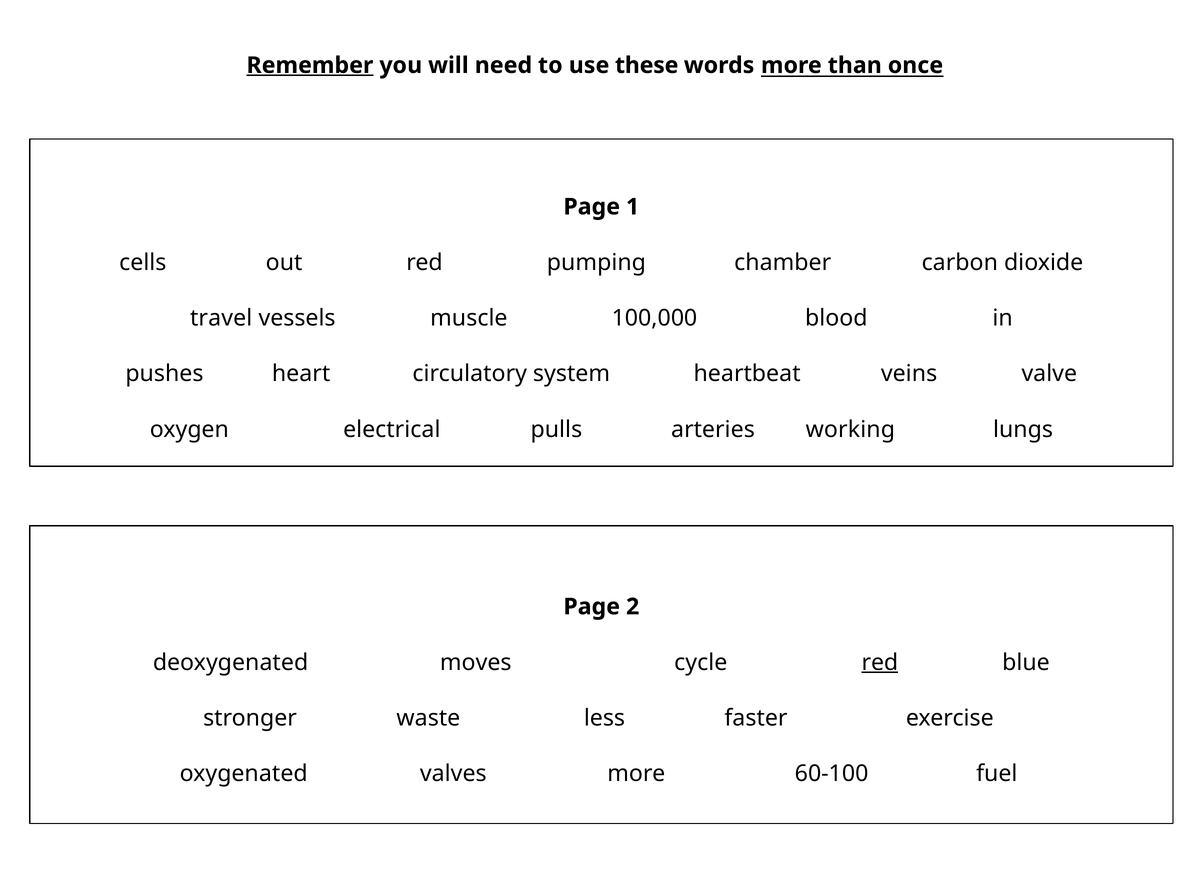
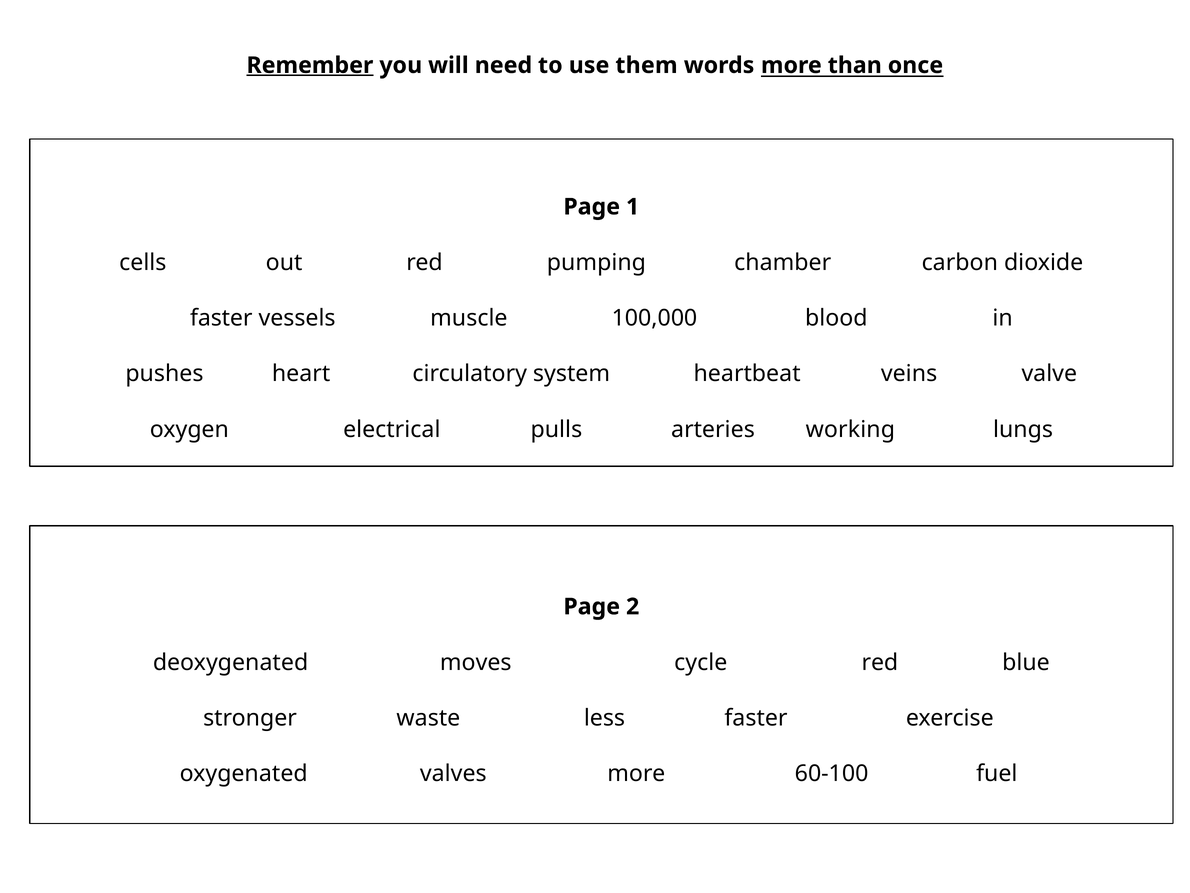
these: these -> them (646, 65)
travel: travel -> faster (221, 318)
red underline: present -> none (880, 662)
